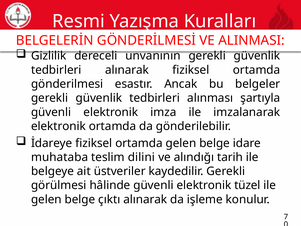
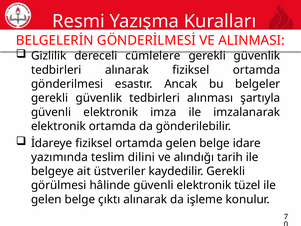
unvanının: unvanının -> cümlelere (153, 56)
muhataba: muhataba -> yazımında (60, 157)
